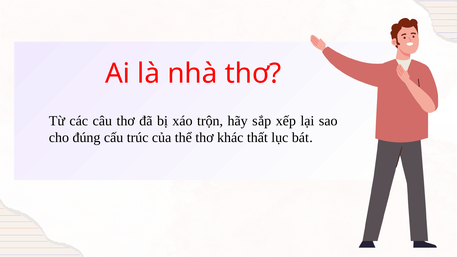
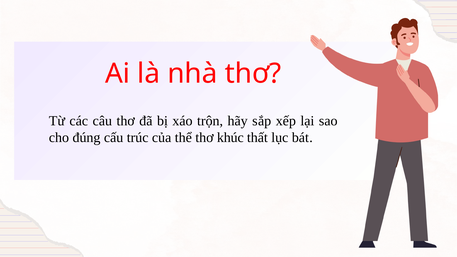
khác: khác -> khúc (230, 138)
